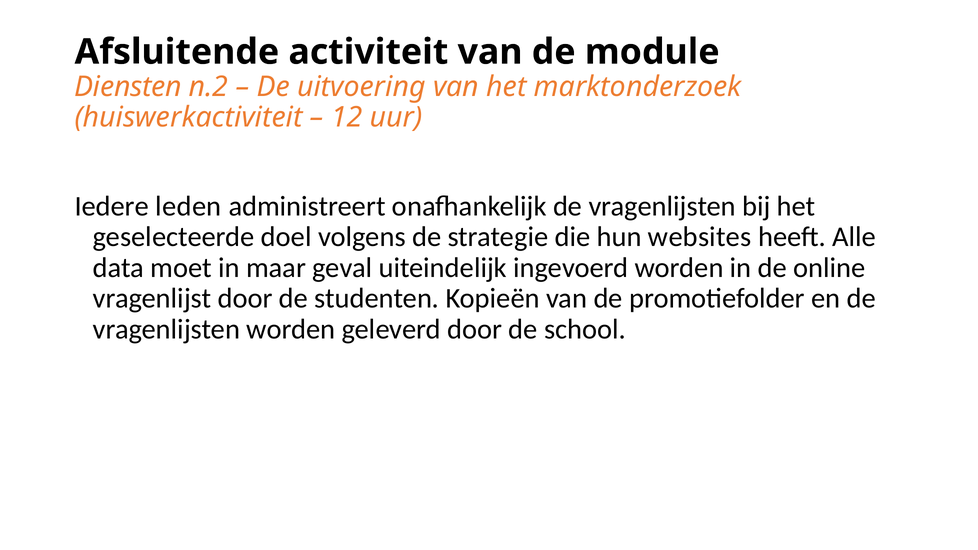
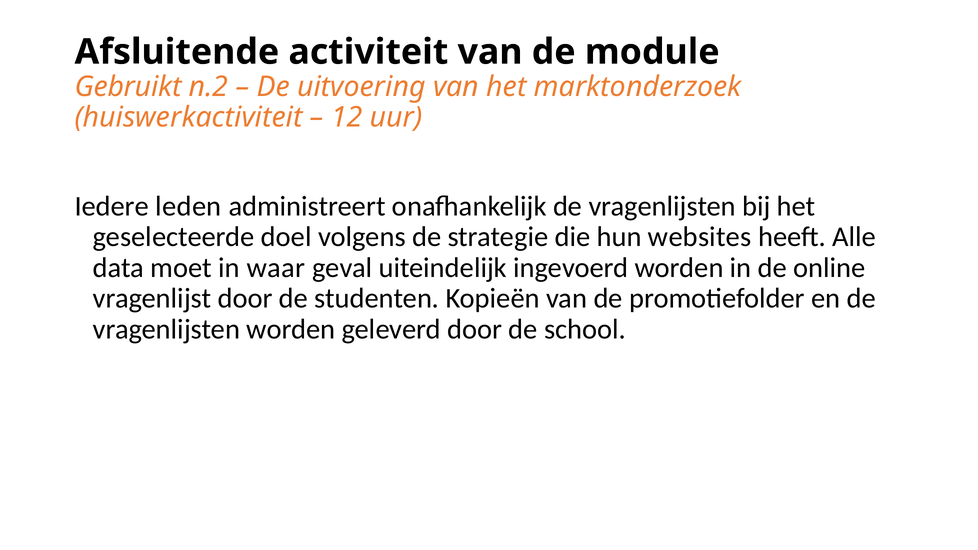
Diensten: Diensten -> Gebruikt (128, 87)
maar: maar -> waar (276, 268)
